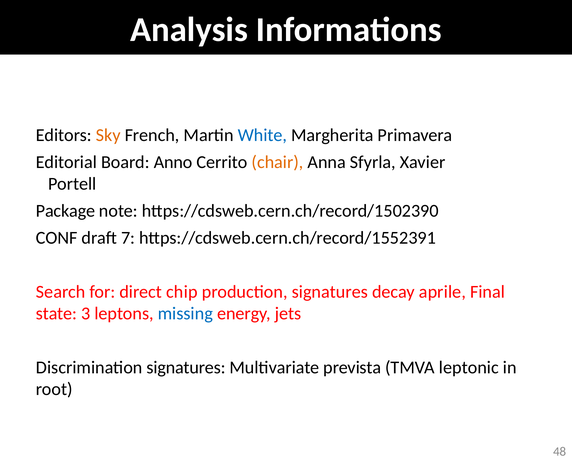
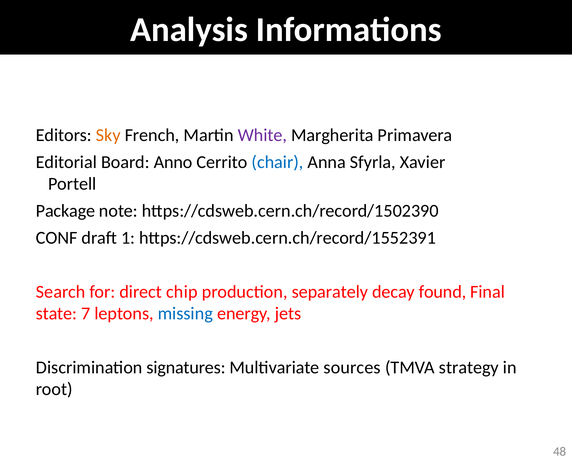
White colour: blue -> purple (262, 135)
chair colour: orange -> blue (278, 162)
7: 7 -> 1 (128, 238)
production signatures: signatures -> separately (330, 292)
aprile: aprile -> found (443, 292)
3: 3 -> 7 (86, 314)
prevista: prevista -> sources (352, 367)
leptonic: leptonic -> strategy (469, 367)
